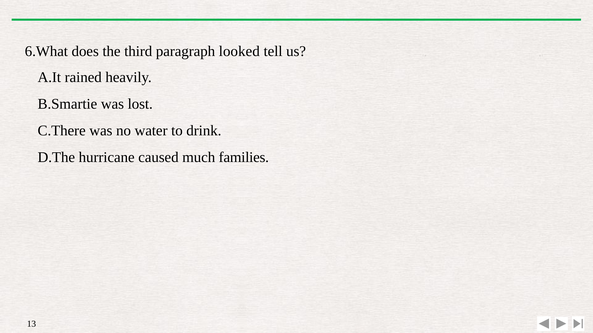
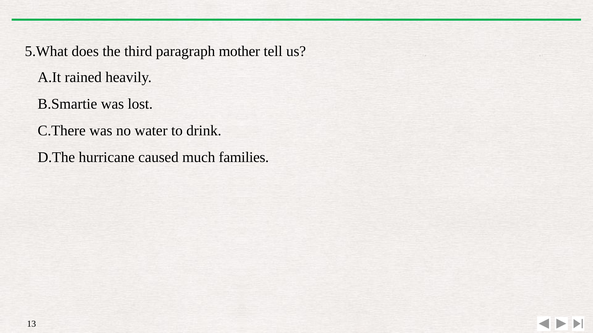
6.What: 6.What -> 5.What (46, 51)
looked: looked -> mother (239, 51)
